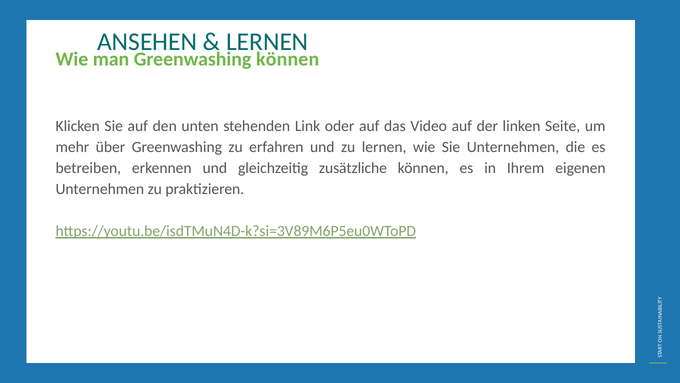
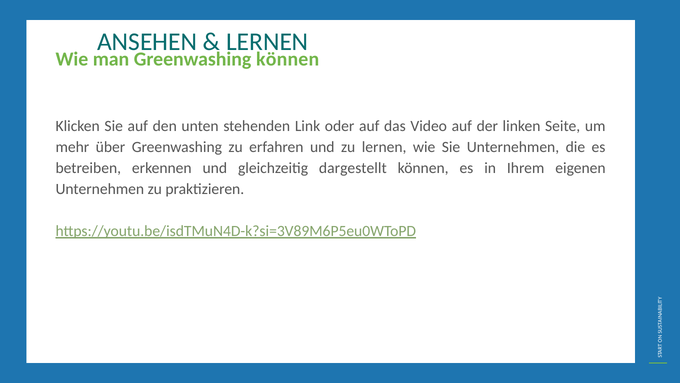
zusätzliche: zusätzliche -> dargestellt (353, 168)
